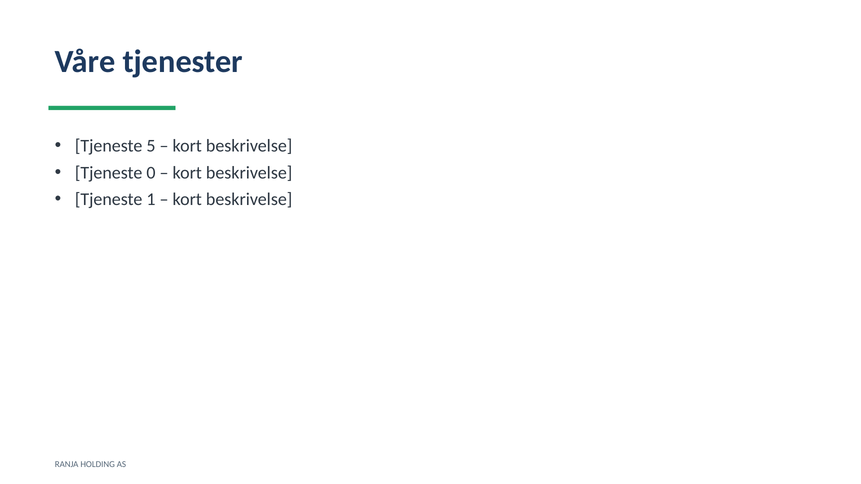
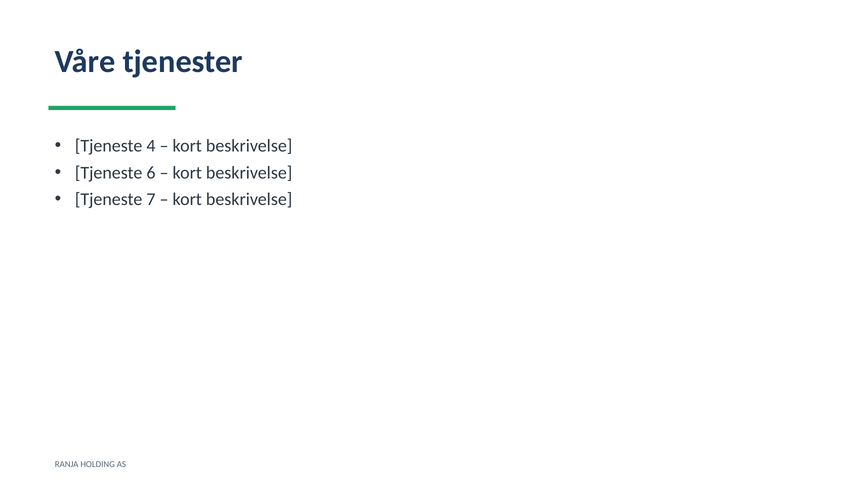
5: 5 -> 4 (151, 146)
0: 0 -> 6 (151, 173)
1: 1 -> 7 (151, 200)
